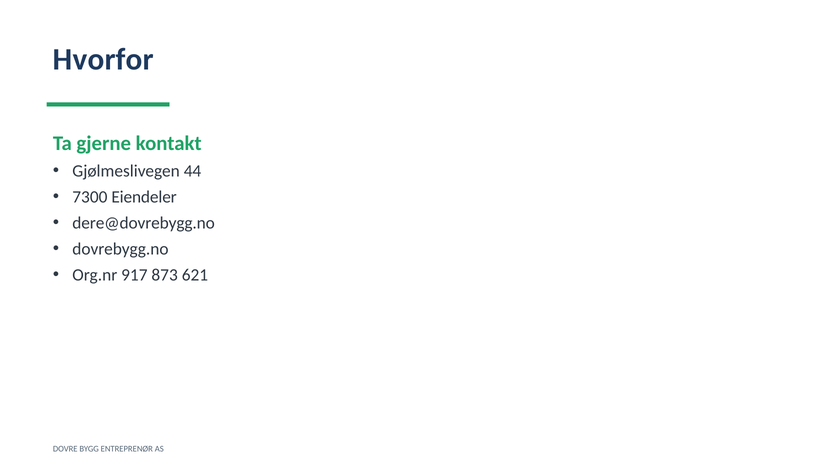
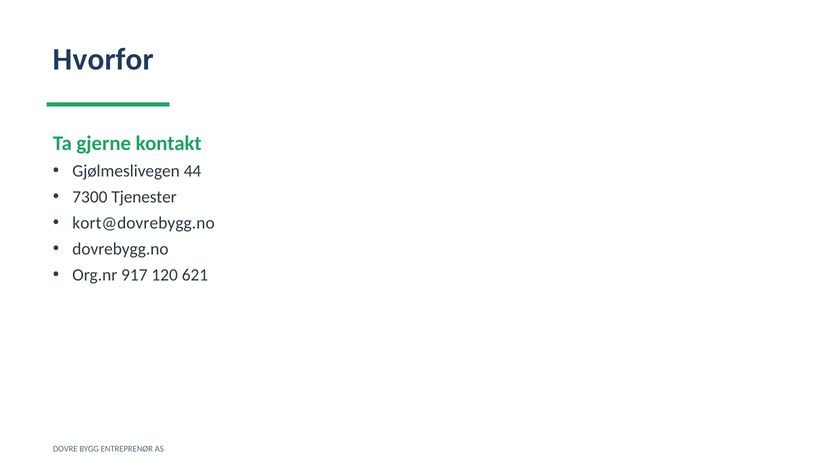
Eiendeler: Eiendeler -> Tjenester (144, 197)
dere@dovrebygg.no: dere@dovrebygg.no -> kort@dovrebygg.no (143, 223)
873: 873 -> 120 (165, 275)
